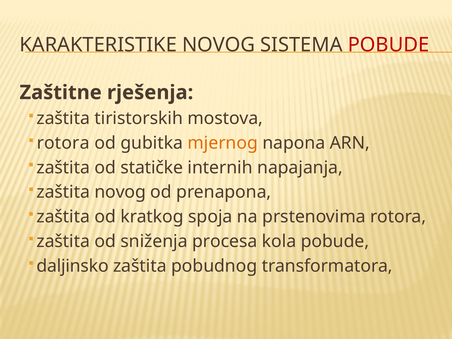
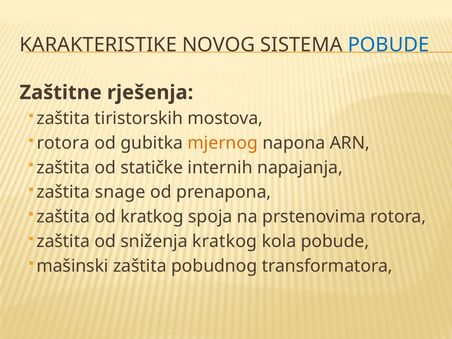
POBUDE colour: red -> blue (389, 45)
zaštita novog: novog -> snage (120, 192)
sniženja procesa: procesa -> kratkog (225, 241)
daljinsko: daljinsko -> mašinski (73, 266)
